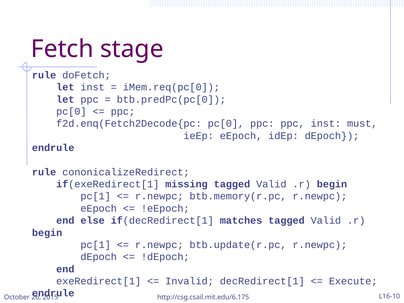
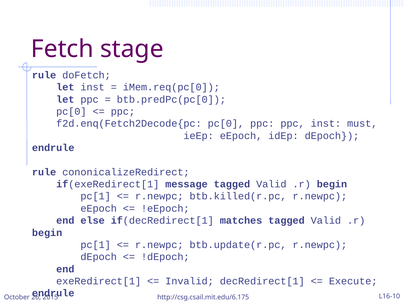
missing: missing -> message (187, 184)
btb.memory(r.pc: btb.memory(r.pc -> btb.killed(r.pc (238, 196)
